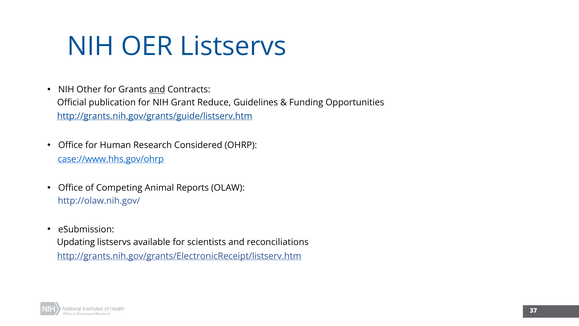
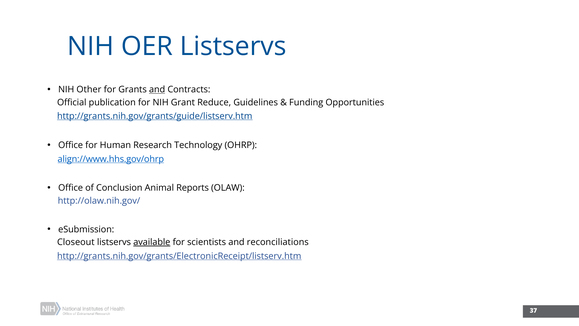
Considered: Considered -> Technology (198, 145)
case://www.hhs.gov/ohrp: case://www.hhs.gov/ohrp -> align://www.hhs.gov/ohrp (111, 159)
Competing: Competing -> Conclusion (119, 188)
Updating: Updating -> Closeout (76, 242)
available underline: none -> present (152, 242)
